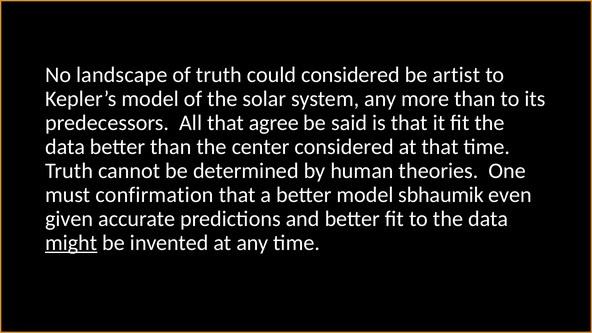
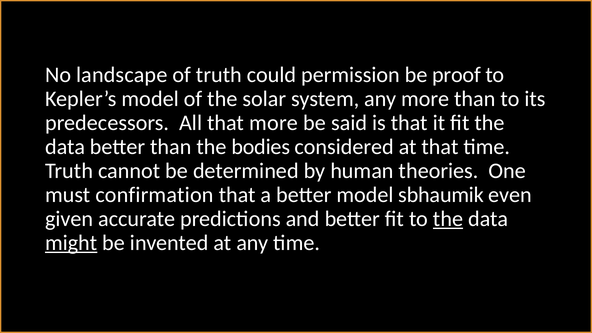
could considered: considered -> permission (350, 75)
artist: artist -> proof (456, 75)
that agree: agree -> more (274, 123)
center: center -> bodies (261, 147)
the underline: none -> present (448, 219)
